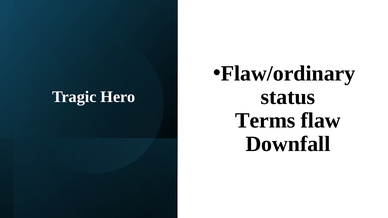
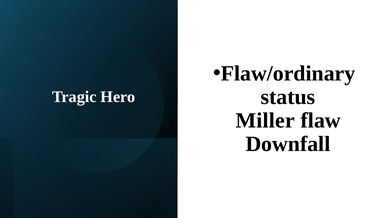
Terms: Terms -> Miller (265, 121)
